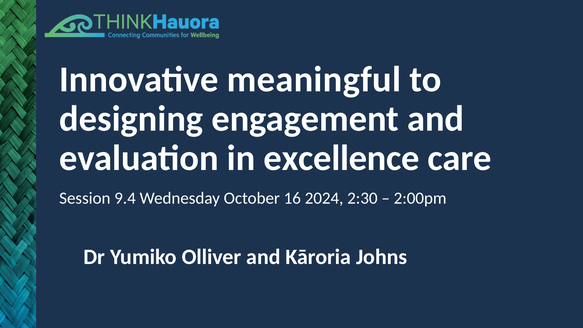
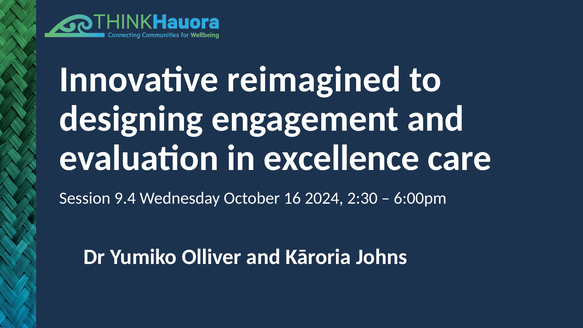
meaningful: meaningful -> reimagined (314, 79)
2:00pm: 2:00pm -> 6:00pm (420, 198)
